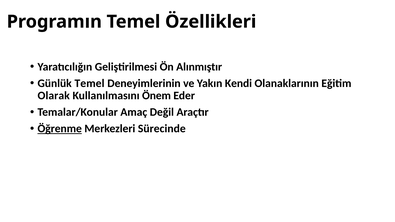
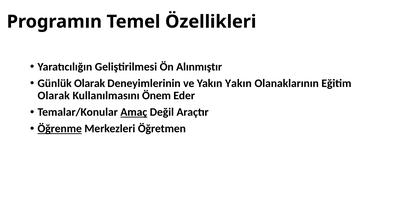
Günlük Temel: Temel -> Olarak (90, 83)
Yakın Kendi: Kendi -> Yakın (238, 83)
Amaç underline: none -> present (134, 112)
Sürecinde: Sürecinde -> Öğretmen (162, 129)
